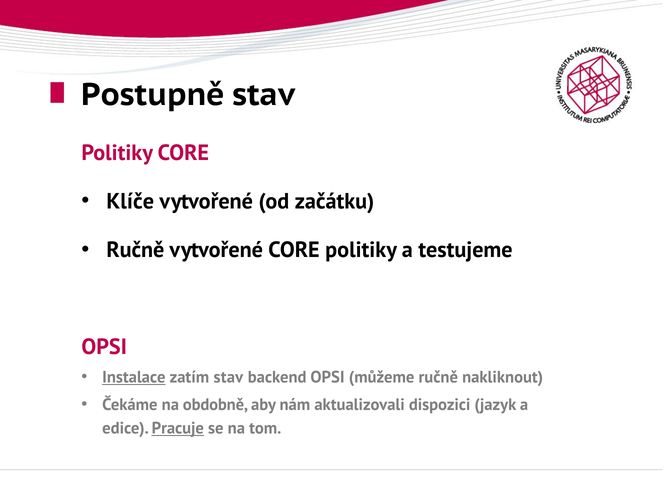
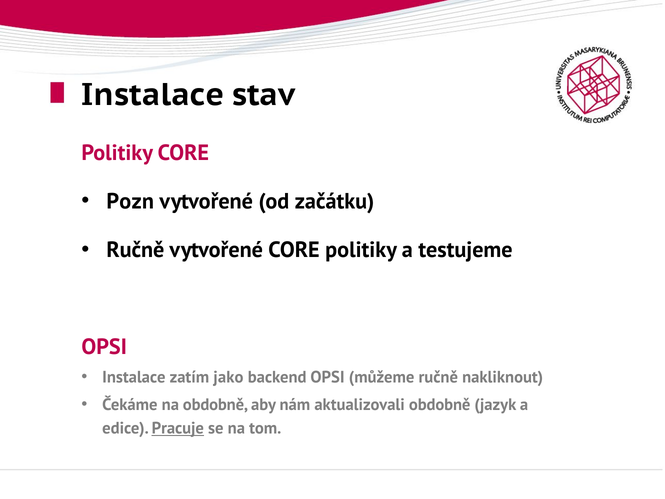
Postupně: Postupně -> Instalace (153, 95)
Klíče: Klíče -> Pozn (130, 201)
Instalace underline: present -> none (134, 377)
zatím stav: stav -> jako (228, 377)
aktualizovali dispozici: dispozici -> obdobně (440, 404)
